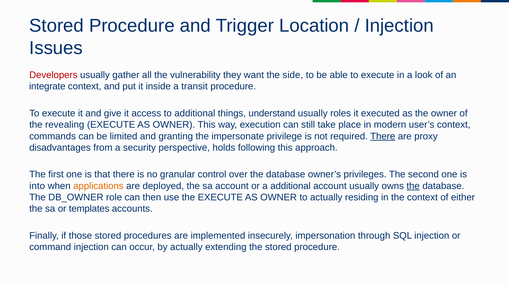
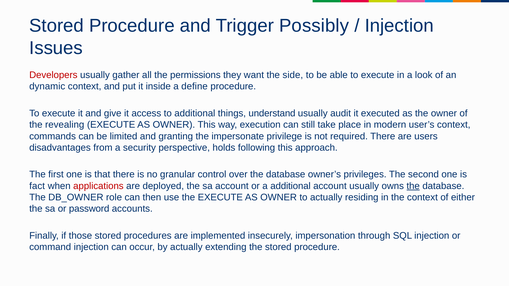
Location: Location -> Possibly (314, 26)
vulnerability: vulnerability -> permissions (195, 75)
integrate: integrate -> dynamic (47, 87)
transit: transit -> define (195, 87)
roles: roles -> audit (341, 113)
There underline: present -> none (383, 136)
proxy: proxy -> users (426, 136)
into: into -> fact (37, 186)
applications colour: orange -> red (98, 186)
templates: templates -> password (89, 209)
